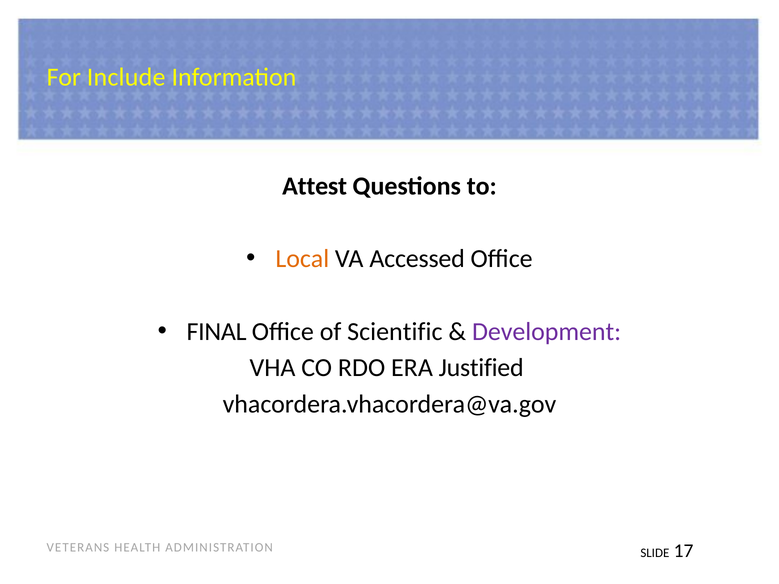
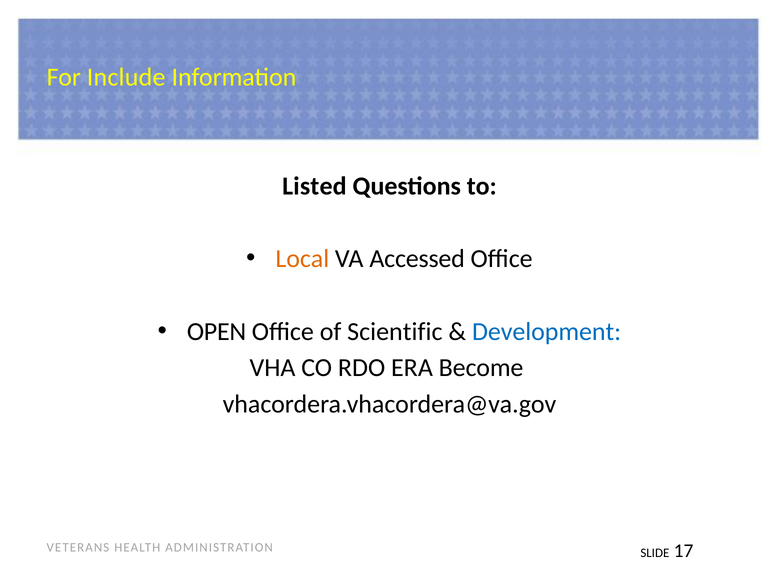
Attest: Attest -> Listed (314, 186)
FINAL: FINAL -> OPEN (217, 332)
Development colour: purple -> blue (547, 332)
Justified: Justified -> Become (481, 368)
